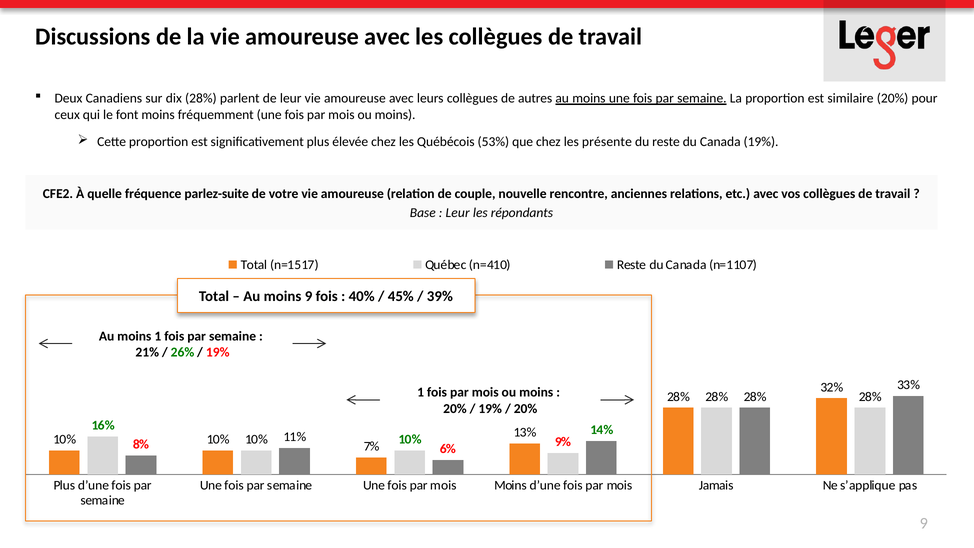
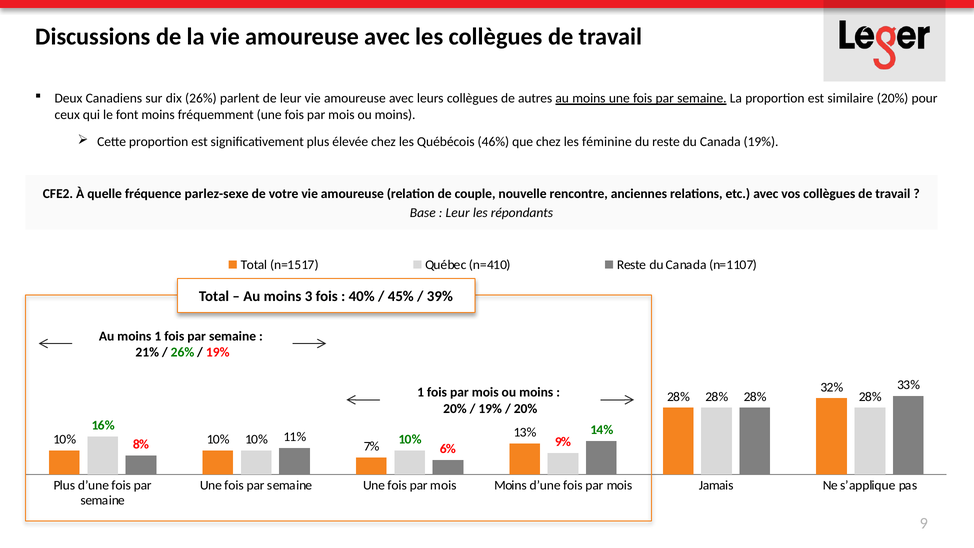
dix 28%: 28% -> 26% (201, 98)
53%: 53% -> 46% (493, 142)
présente: présente -> féminine (607, 142)
parlez-suite: parlez-suite -> parlez-sexe (217, 194)
moins 9: 9 -> 3 (309, 296)
